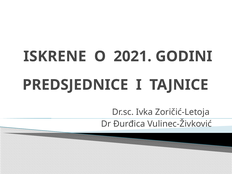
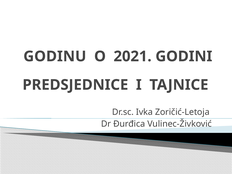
ISKRENE: ISKRENE -> GODINU (55, 56)
